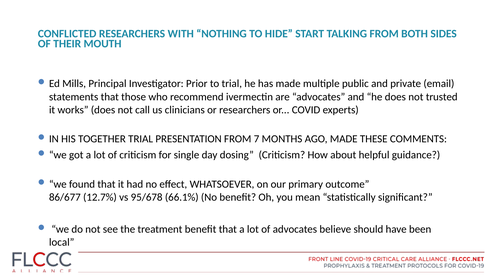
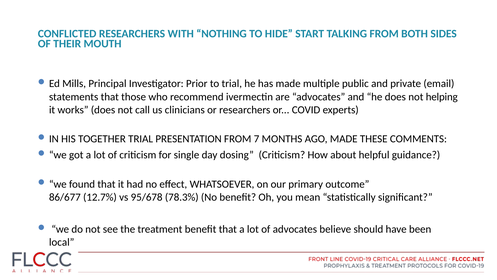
trusted: trusted -> helping (442, 97)
66.1%: 66.1% -> 78.3% (182, 197)
